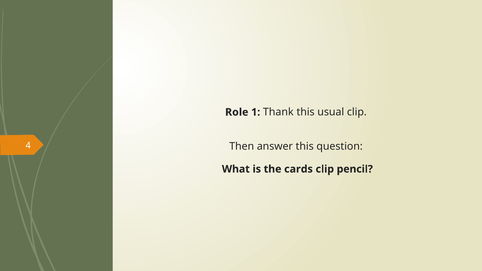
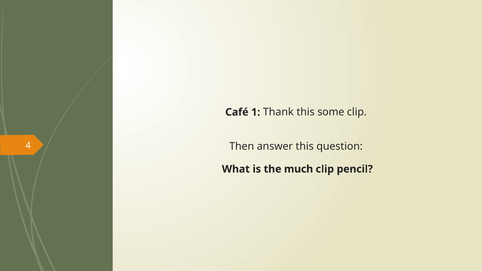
Role: Role -> Café (237, 112)
usual: usual -> some (331, 112)
cards: cards -> much (299, 169)
